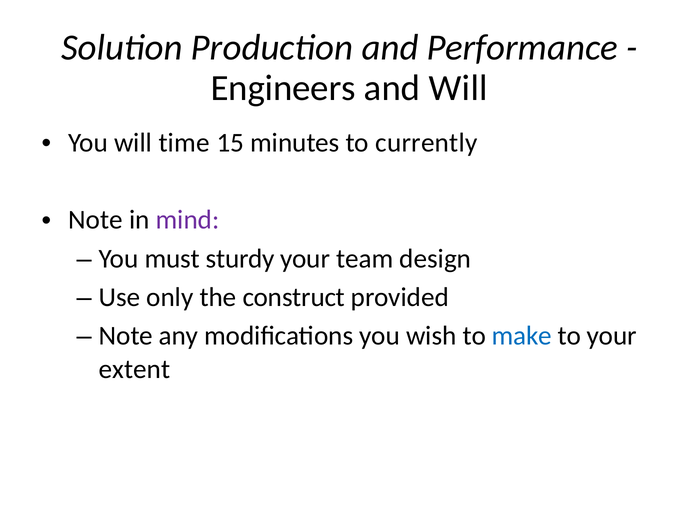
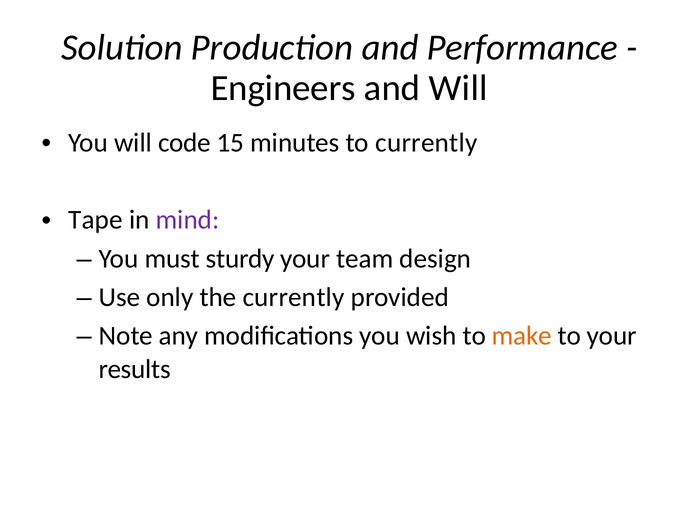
time: time -> code (184, 143)
Note: Note -> Tape (95, 220)
the construct: construct -> currently (294, 297)
make colour: blue -> orange (522, 336)
extent: extent -> results (135, 369)
